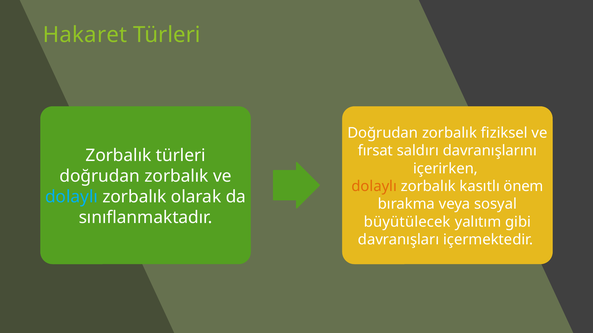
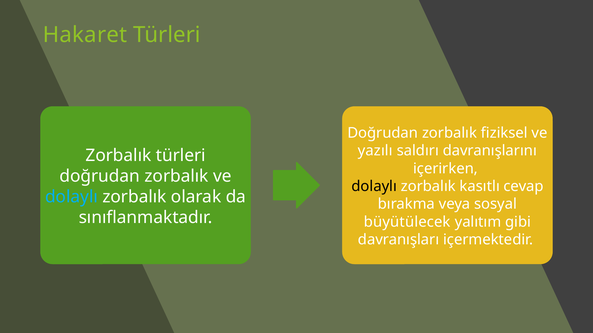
fırsat: fırsat -> yazılı (375, 151)
dolaylı colour: orange -> black (374, 187)
önem: önem -> cevap (524, 187)
